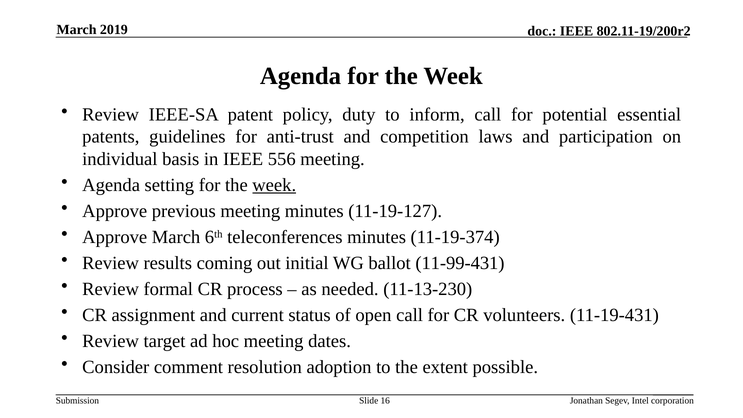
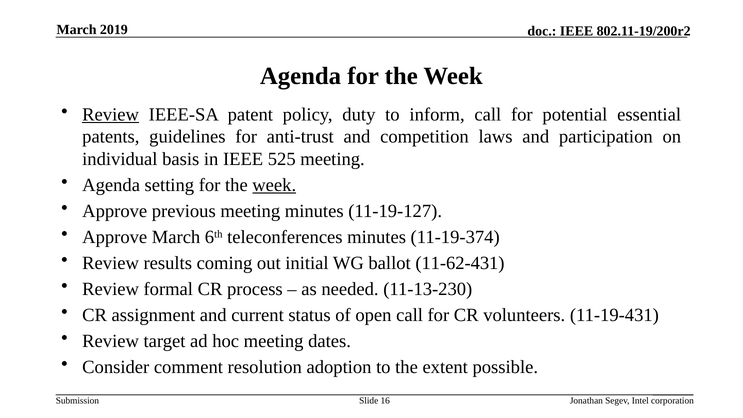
Review underline: none -> present (111, 115)
556: 556 -> 525 (282, 159)
11-99-431: 11-99-431 -> 11-62-431 (460, 263)
